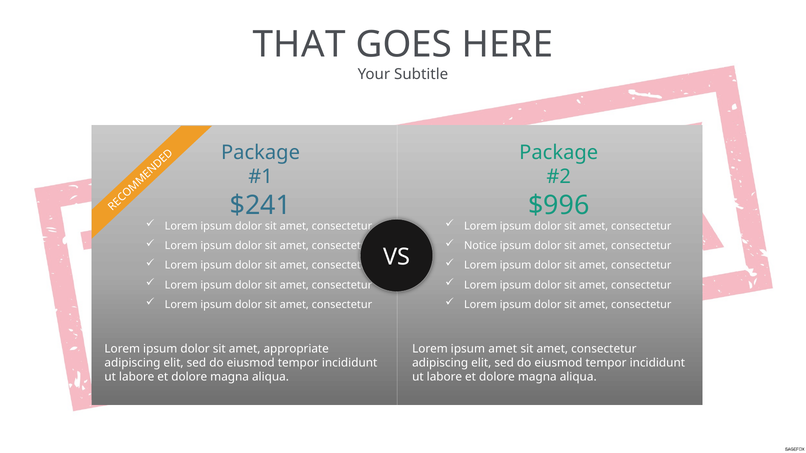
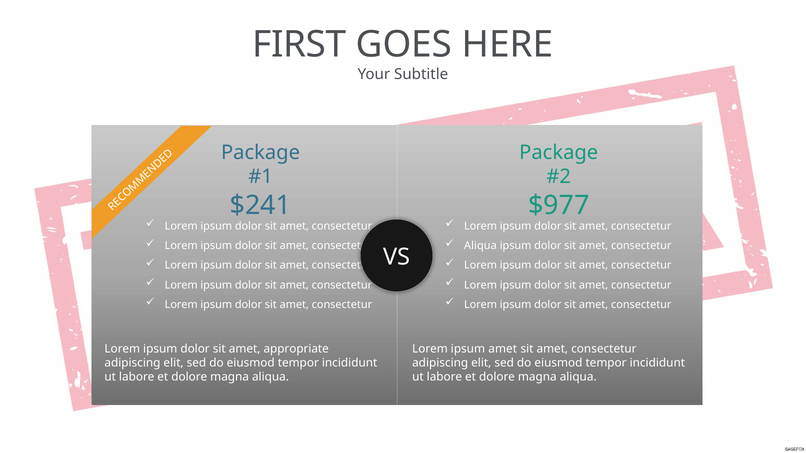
THAT: THAT -> FIRST (299, 45)
$996: $996 -> $977 (559, 206)
Notice: Notice -> Aliqua (480, 246)
